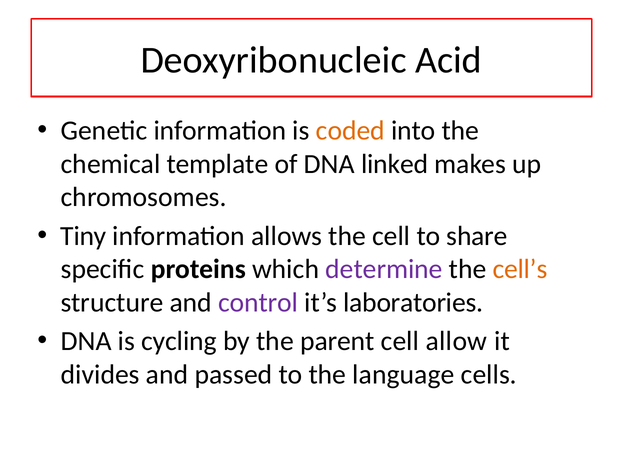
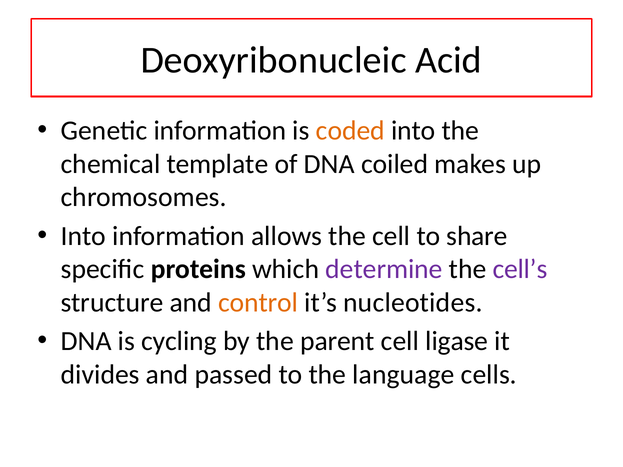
linked: linked -> coiled (395, 164)
Tiny: Tiny -> Into (83, 236)
cell’s colour: orange -> purple (520, 269)
control colour: purple -> orange (258, 303)
laboratories: laboratories -> nucleotides (413, 303)
allow: allow -> ligase (457, 341)
